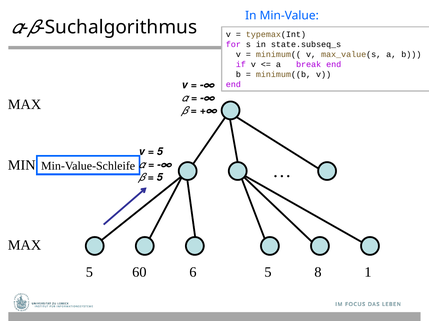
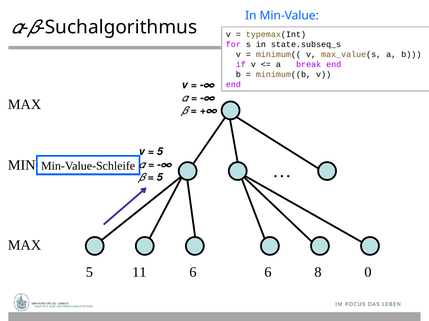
60: 60 -> 11 (139, 273)
6 5: 5 -> 6 (268, 273)
1: 1 -> 0 (368, 273)
